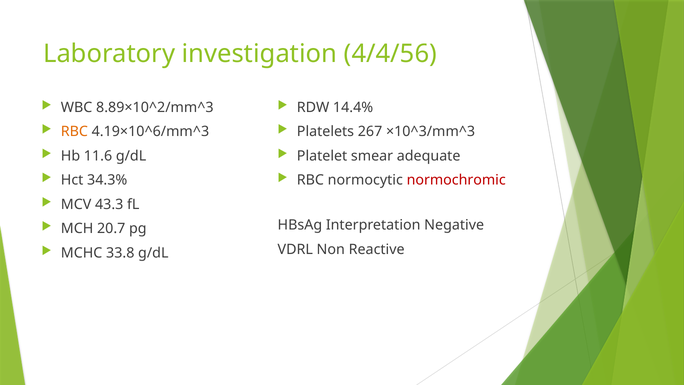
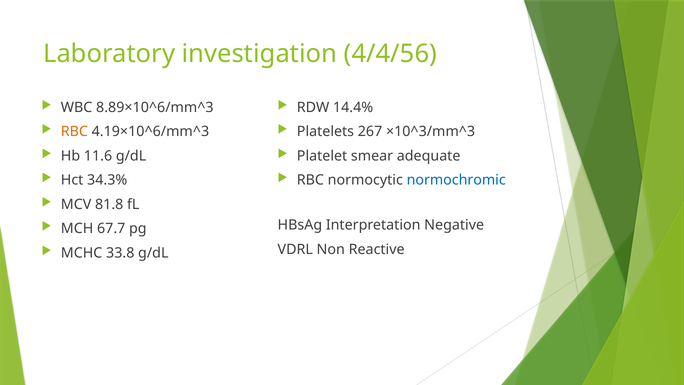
8.89×10^2/mm^3: 8.89×10^2/mm^3 -> 8.89×10^6/mm^3 (155, 107)
normochromic colour: red -> blue (456, 180)
43.3: 43.3 -> 81.8 (109, 204)
20.7: 20.7 -> 67.7 (111, 229)
